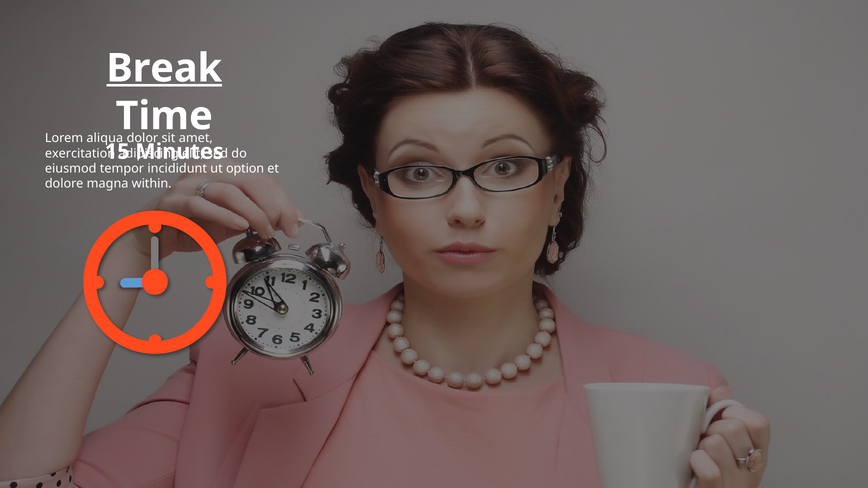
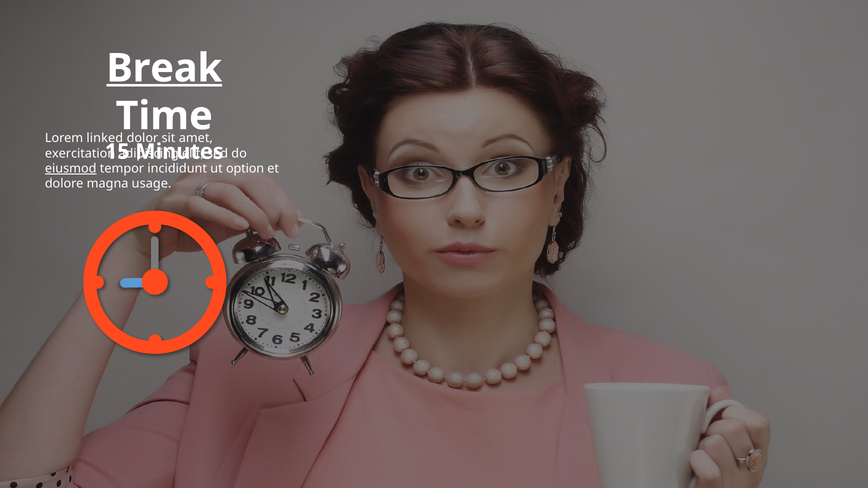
aliqua: aliqua -> linked (105, 138)
eiusmod underline: none -> present (71, 169)
within: within -> usage (152, 184)
